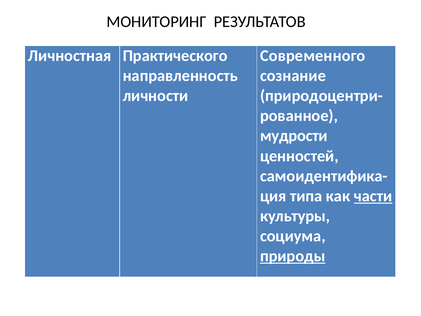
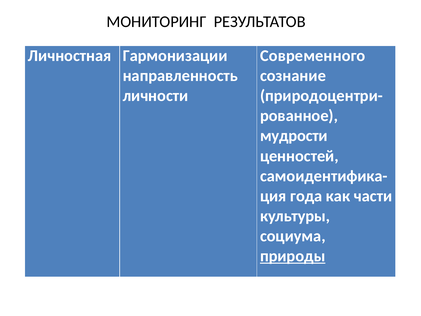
Практического: Практического -> Гармонизации (175, 56)
типа: типа -> года (306, 196)
части underline: present -> none (373, 196)
